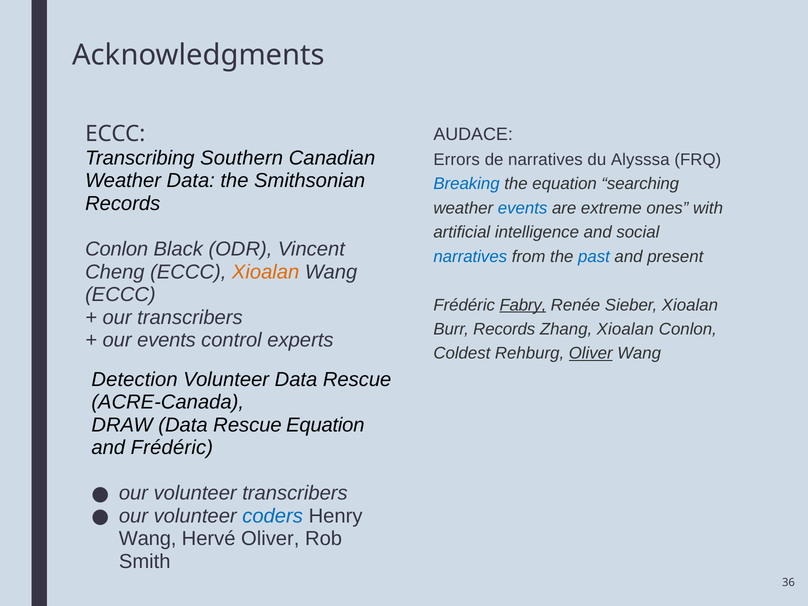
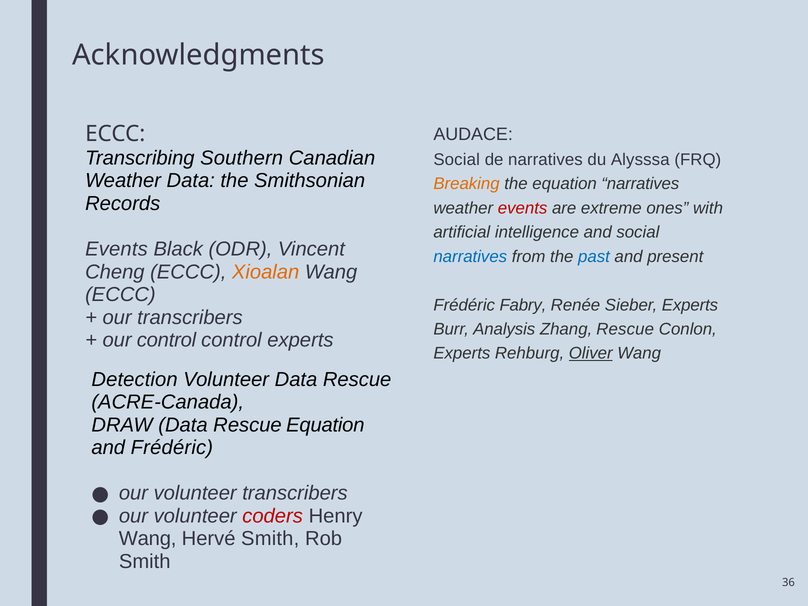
Errors: Errors -> Social (457, 160)
Breaking colour: blue -> orange (467, 184)
equation searching: searching -> narratives (640, 184)
events colour: blue -> red (523, 208)
Conlon: Conlon -> Events (116, 249)
Fabry underline: present -> none (523, 305)
Sieber Xioalan: Xioalan -> Experts (690, 305)
Burr Records: Records -> Analysis (504, 329)
Zhang Xioalan: Xioalan -> Rescue (625, 329)
our events: events -> control (167, 340)
Coldest: Coldest -> Experts (462, 353)
coders colour: blue -> red (273, 516)
Hervé Oliver: Oliver -> Smith (270, 539)
